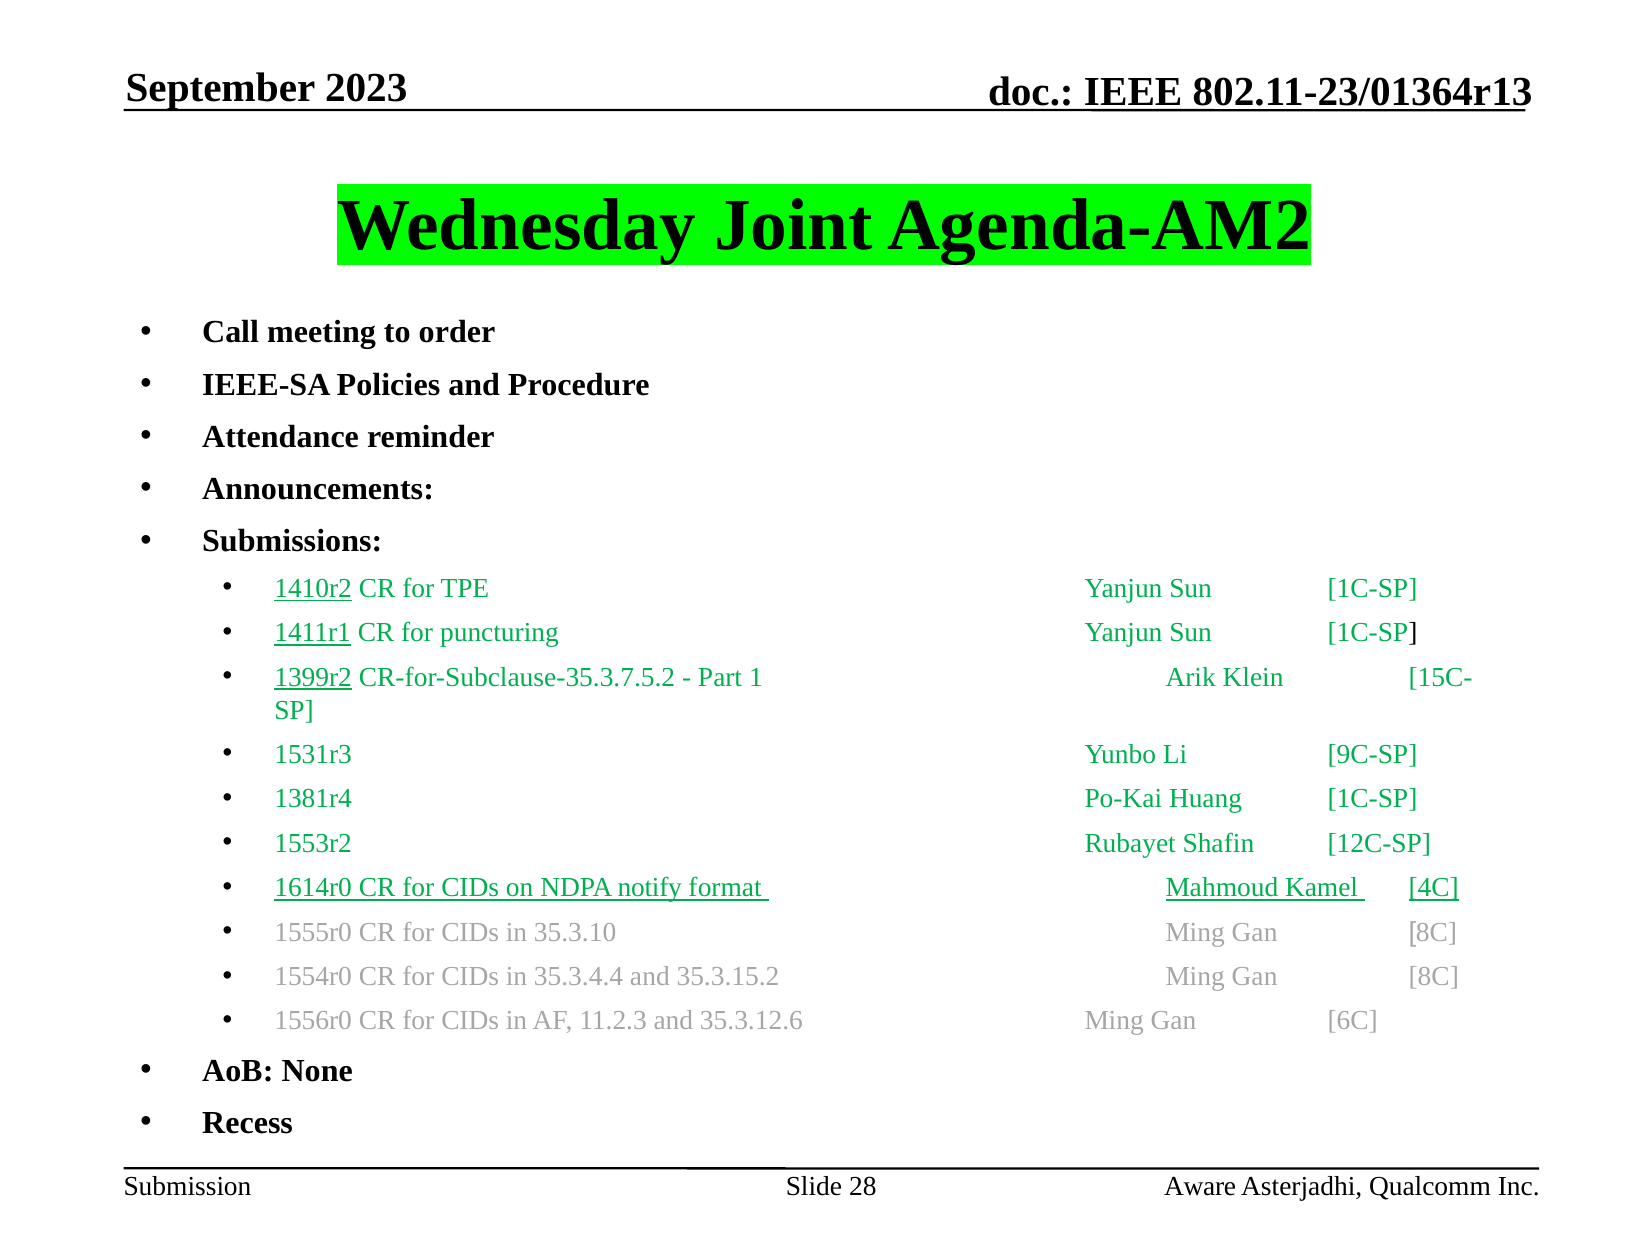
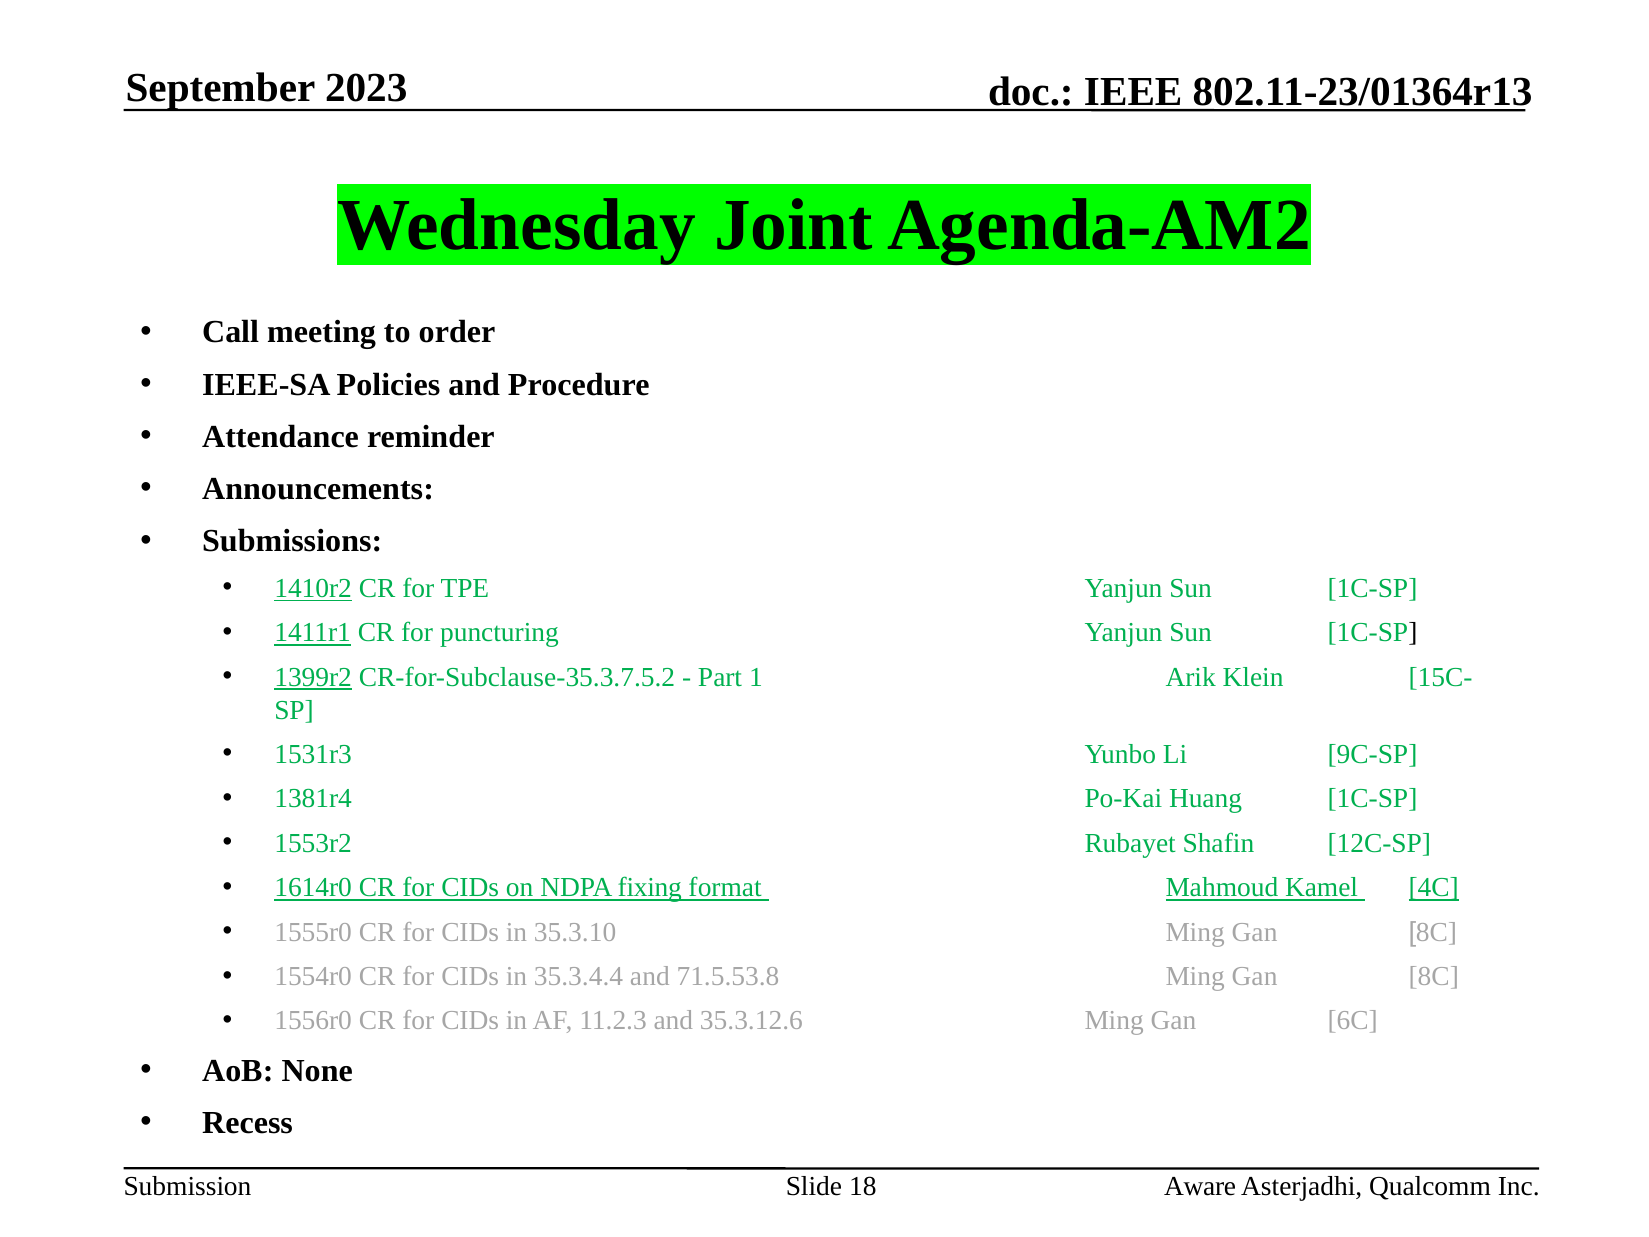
notify: notify -> fixing (650, 887)
35.3.15.2: 35.3.15.2 -> 71.5.53.8 (728, 976)
28: 28 -> 18 (863, 1186)
